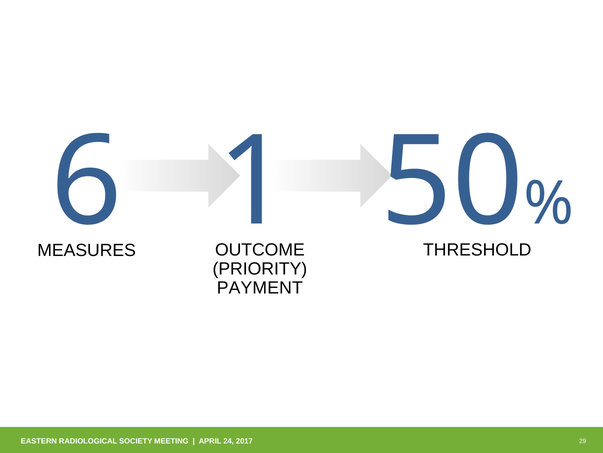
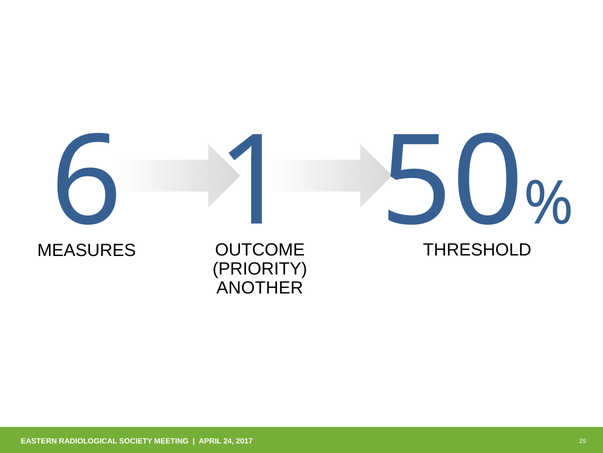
PAYMENT: PAYMENT -> ANOTHER (260, 287)
